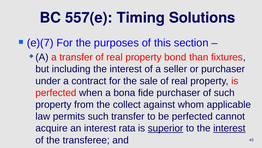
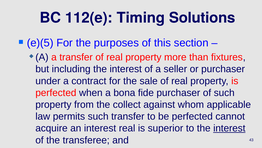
557(e: 557(e -> 112(e (89, 18)
e)(7: e)(7 -> e)(5 (40, 43)
bond: bond -> more (175, 57)
interest rata: rata -> real (127, 128)
superior underline: present -> none (166, 128)
